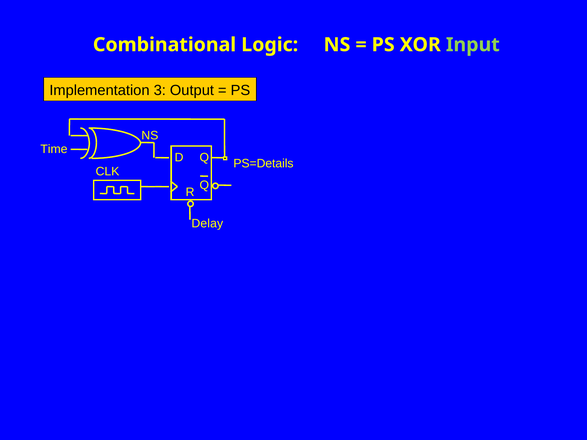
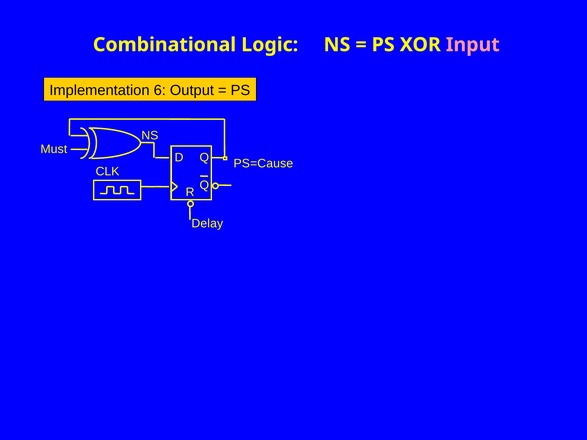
Input colour: light green -> pink (473, 45)
3: 3 -> 6 (160, 90)
Time: Time -> Must (54, 149)
PS=Details: PS=Details -> PS=Cause (263, 164)
